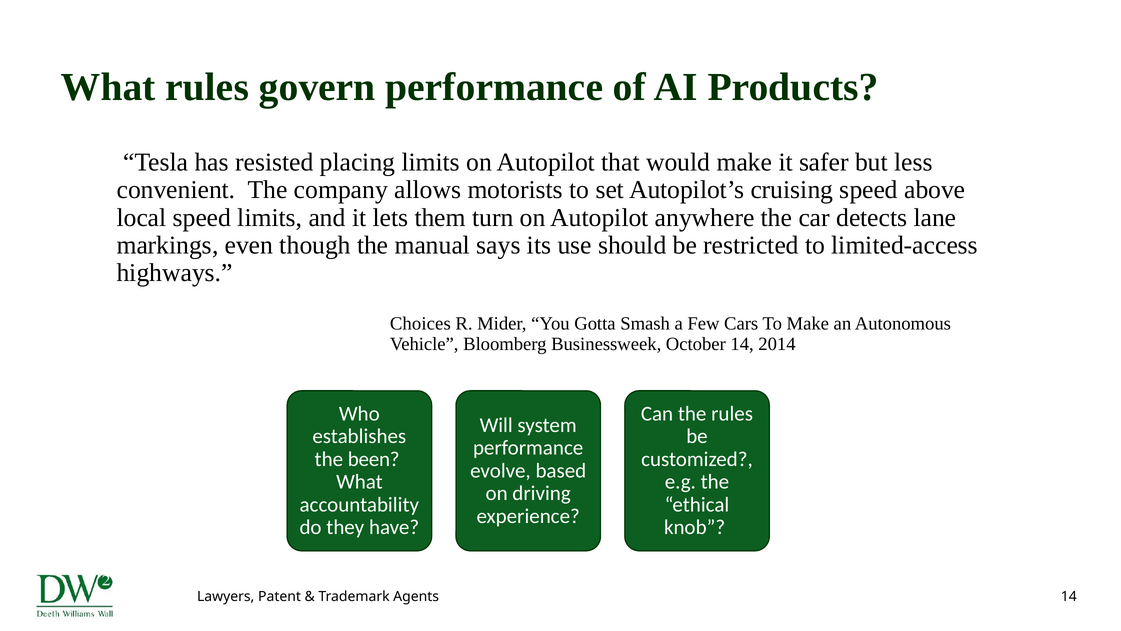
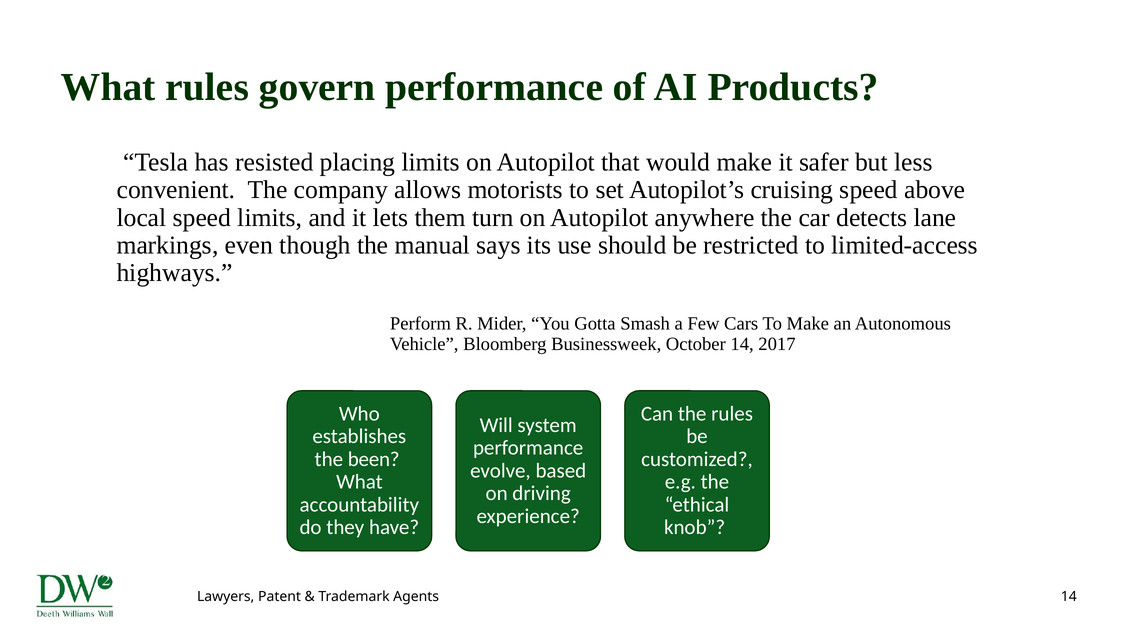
Choices: Choices -> Perform (420, 324)
2014: 2014 -> 2017 (777, 344)
